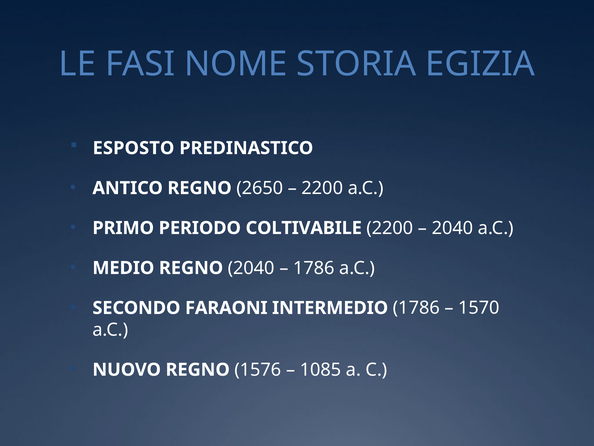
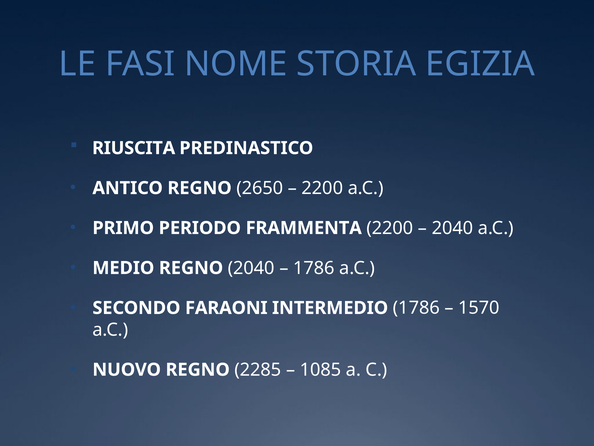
ESPOSTO: ESPOSTO -> RIUSCITA (134, 148)
COLTIVABILE: COLTIVABILE -> FRAMMENTA (304, 228)
1576: 1576 -> 2285 (258, 369)
